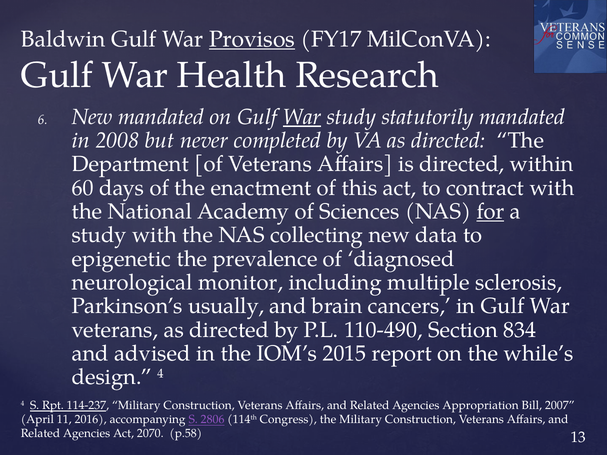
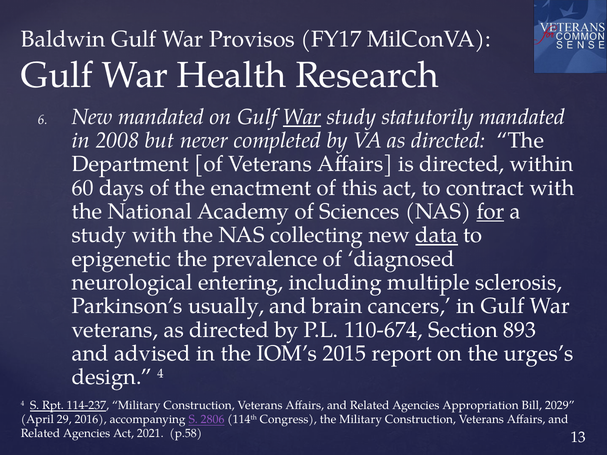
Provisos underline: present -> none (252, 39)
data underline: none -> present (437, 235)
monitor: monitor -> entering (241, 283)
110-490: 110-490 -> 110-674 (383, 330)
834: 834 -> 893 (520, 330)
while’s: while’s -> urges’s (539, 354)
2007: 2007 -> 2029 (560, 405)
11: 11 -> 29 (64, 420)
2070: 2070 -> 2021 (150, 434)
